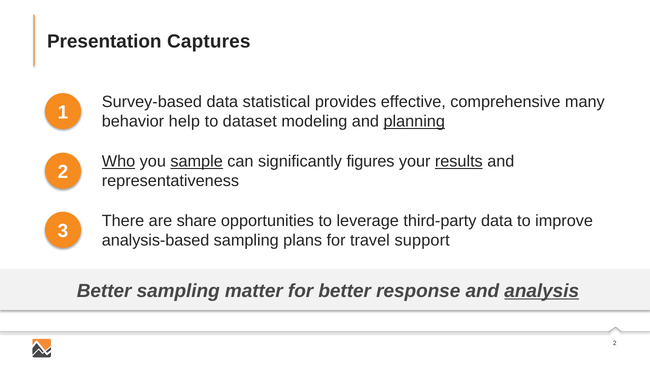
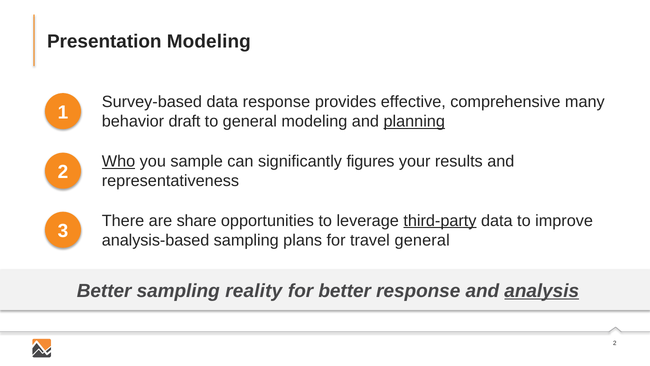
Presentation Captures: Captures -> Modeling (209, 42)
data statistical: statistical -> response (276, 102)
help: help -> draft (184, 121)
to dataset: dataset -> general (250, 121)
sample underline: present -> none (197, 161)
results underline: present -> none (459, 161)
third-party underline: none -> present (440, 220)
travel support: support -> general (422, 240)
matter: matter -> reality (254, 291)
